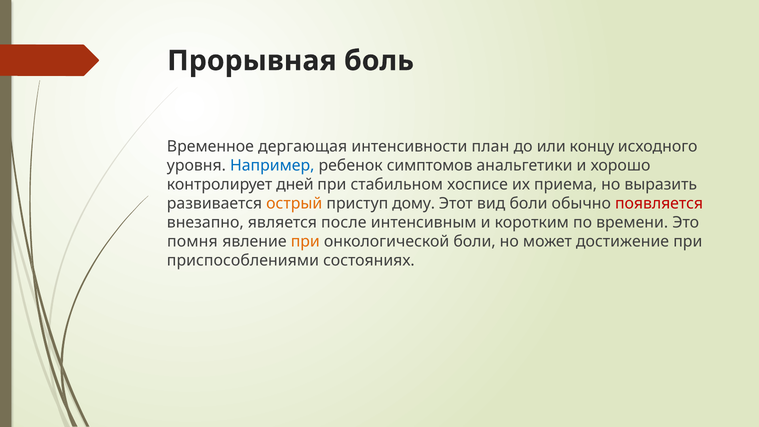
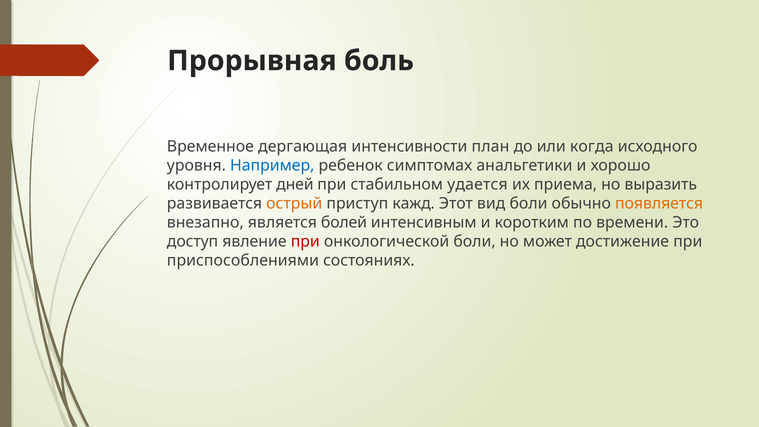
концу: концу -> когда (592, 146)
симптомов: симптомов -> симптомах (430, 165)
хосписе: хосписе -> удается (477, 184)
дому: дому -> кажд (414, 203)
появляется colour: red -> orange (659, 203)
после: после -> болей (344, 222)
помня: помня -> доступ (193, 241)
при colour: orange -> red (305, 241)
